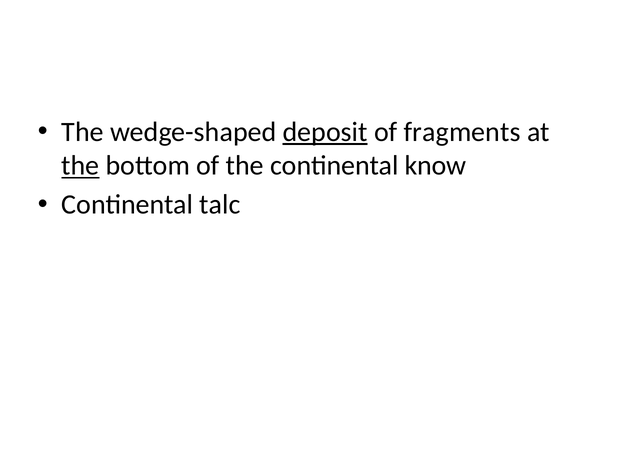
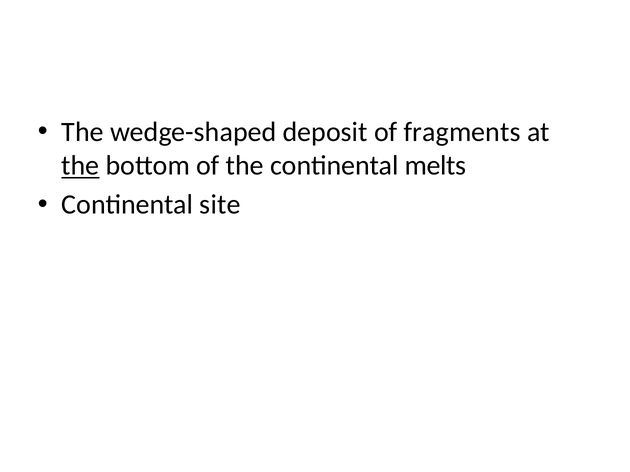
deposit underline: present -> none (325, 132)
know: know -> melts (435, 166)
talc: talc -> site (220, 205)
